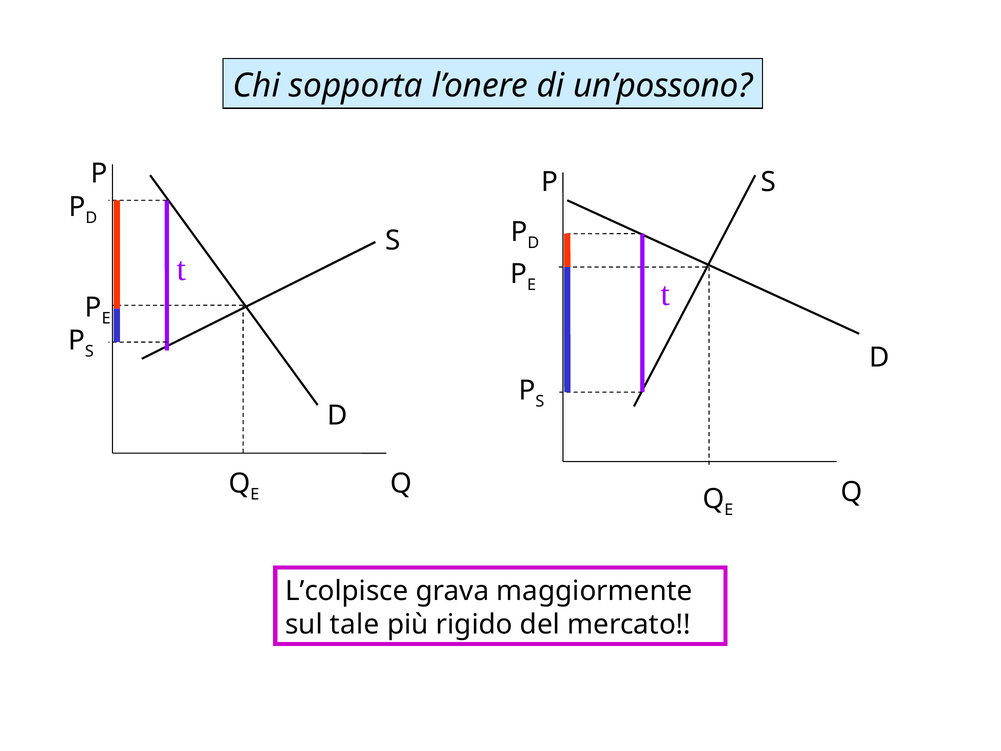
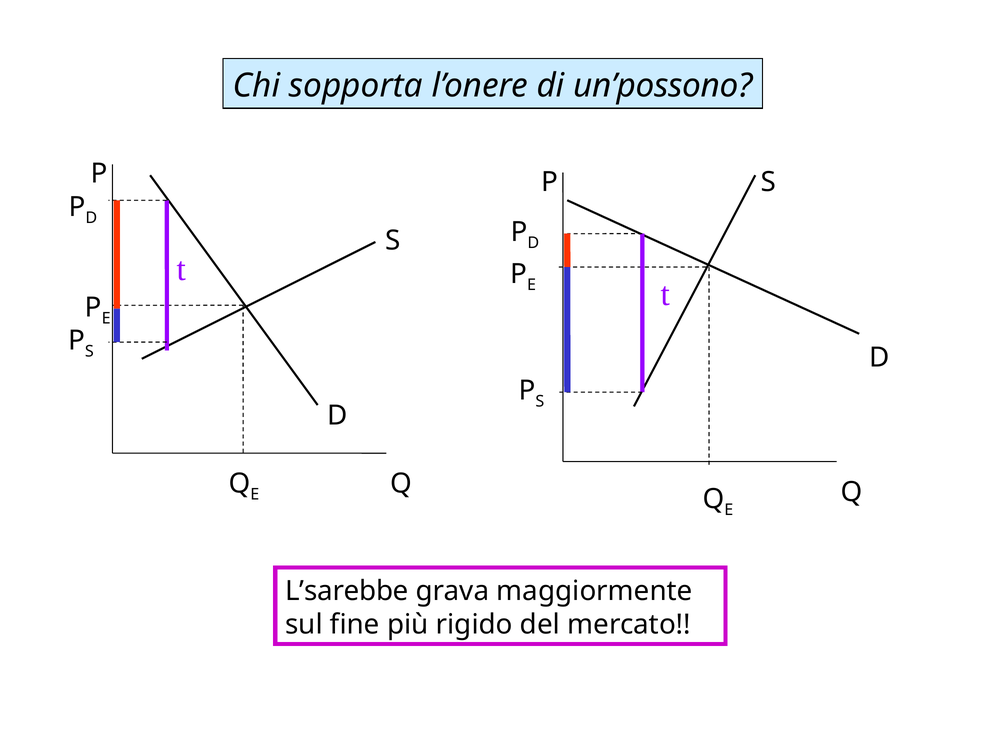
L’colpisce: L’colpisce -> L’sarebbe (347, 591)
tale: tale -> fine (355, 624)
